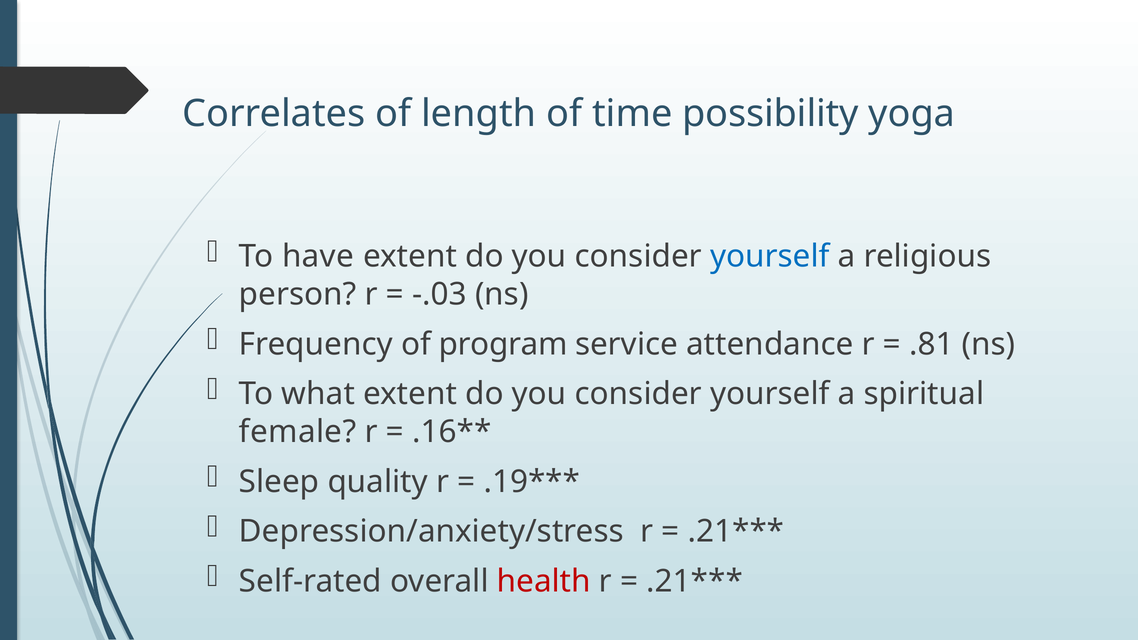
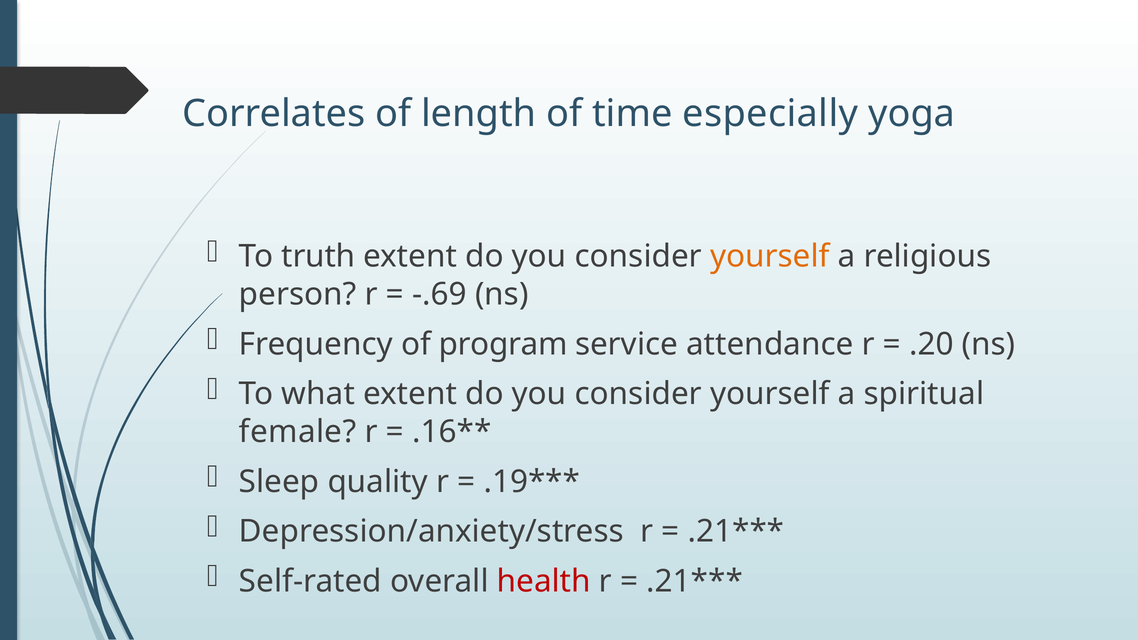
possibility: possibility -> especially (770, 114)
have: have -> truth (318, 257)
yourself colour: blue -> orange (770, 257)
-.03: -.03 -> -.69 (439, 295)
.81: .81 -> .20 (931, 344)
